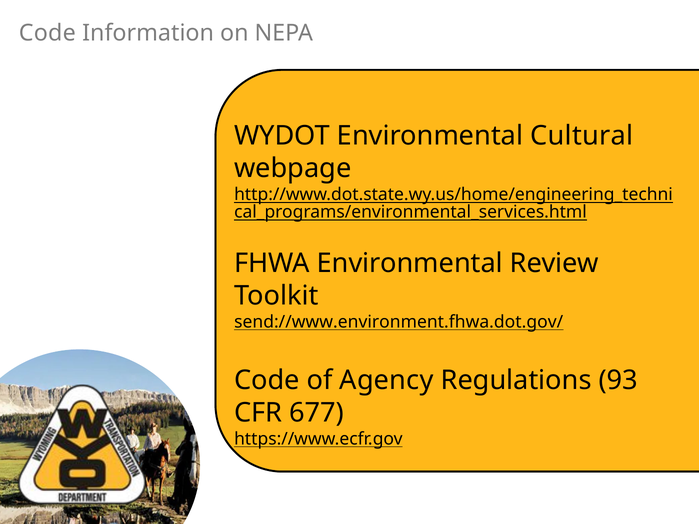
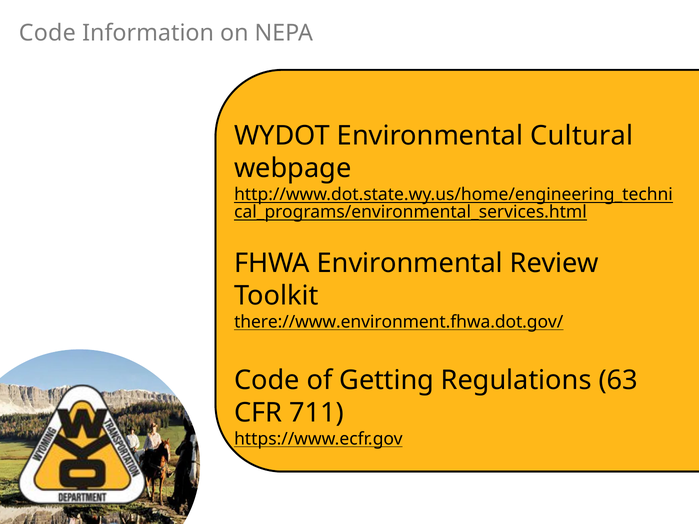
send://www.environment.fhwa.dot.gov/: send://www.environment.fhwa.dot.gov/ -> there://www.environment.fhwa.dot.gov/ (399, 322)
Agency: Agency -> Getting (387, 380)
93: 93 -> 63 (618, 380)
677: 677 -> 711 (317, 413)
